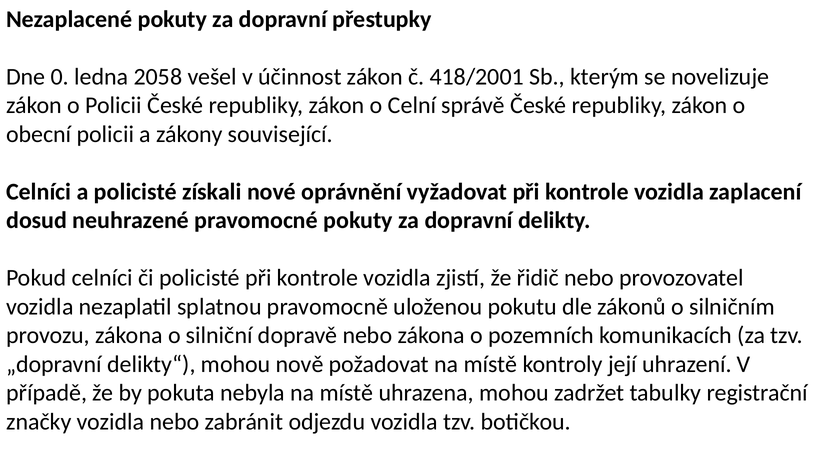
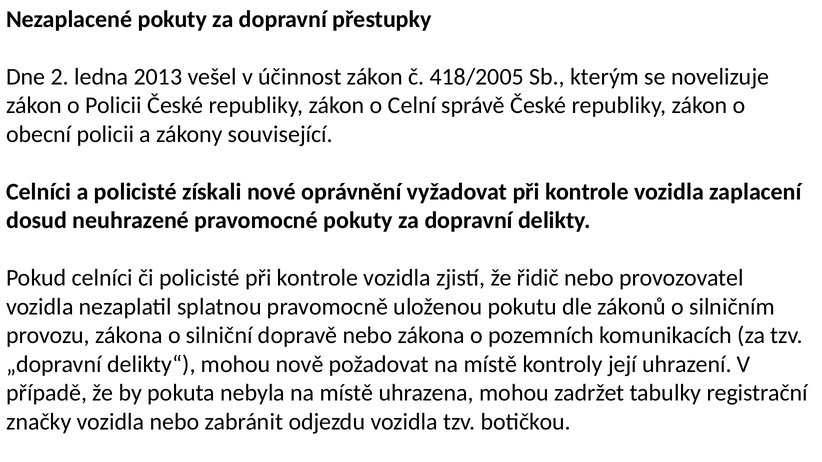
0: 0 -> 2 (60, 77)
2058: 2058 -> 2013 (158, 77)
418/2001: 418/2001 -> 418/2005 (477, 77)
